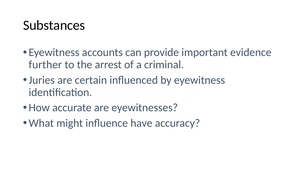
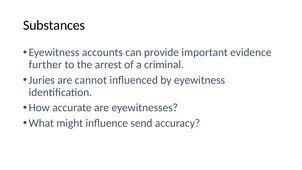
certain: certain -> cannot (91, 80)
have: have -> send (141, 123)
